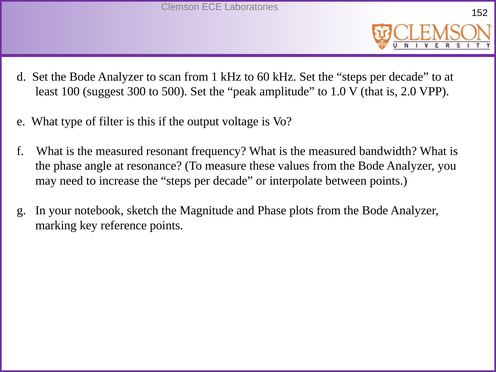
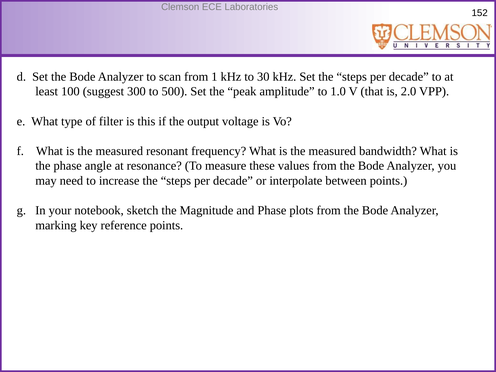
60: 60 -> 30 (263, 77)
